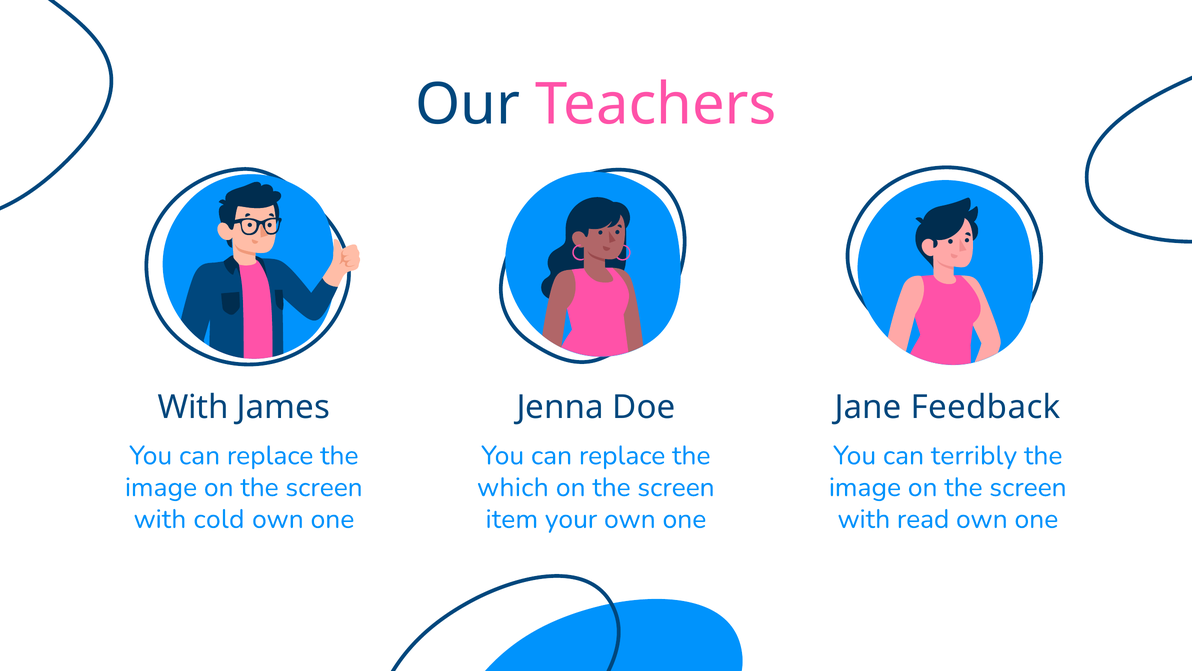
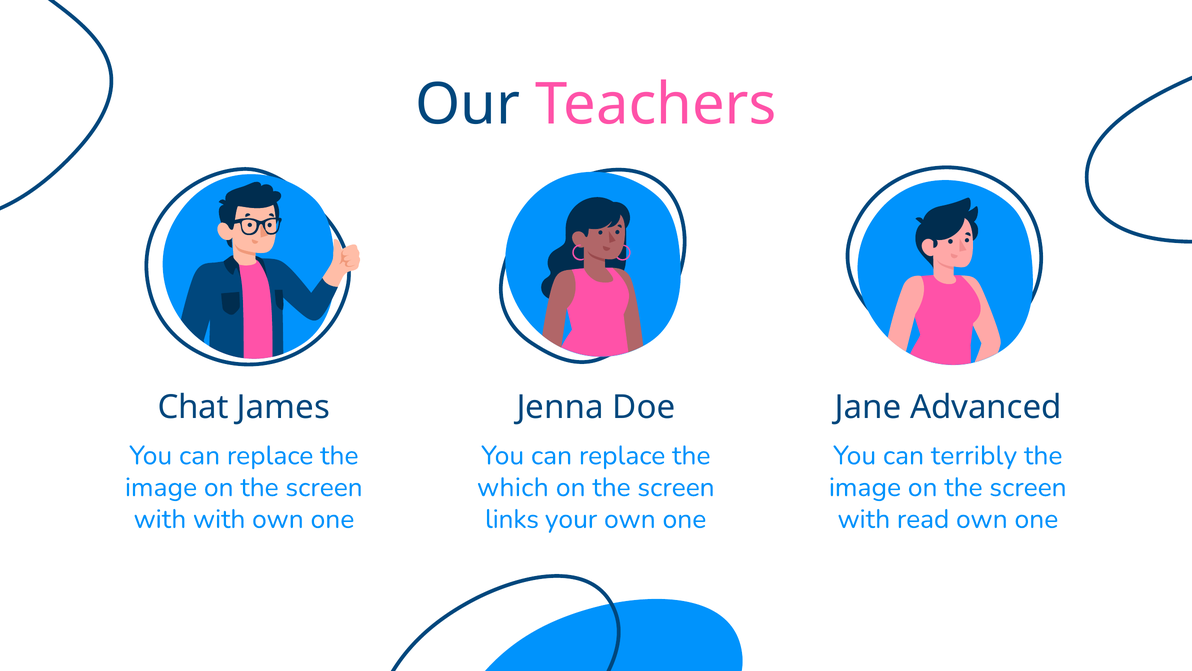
With: With -> Chat (193, 407)
Feedback: Feedback -> Advanced (986, 407)
with cold: cold -> with (219, 519)
item: item -> links (512, 519)
